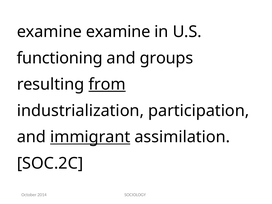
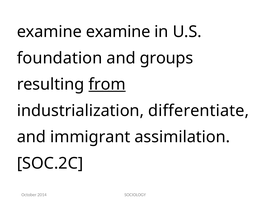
functioning: functioning -> foundation (60, 58)
participation: participation -> differentiate (199, 111)
immigrant underline: present -> none (90, 137)
